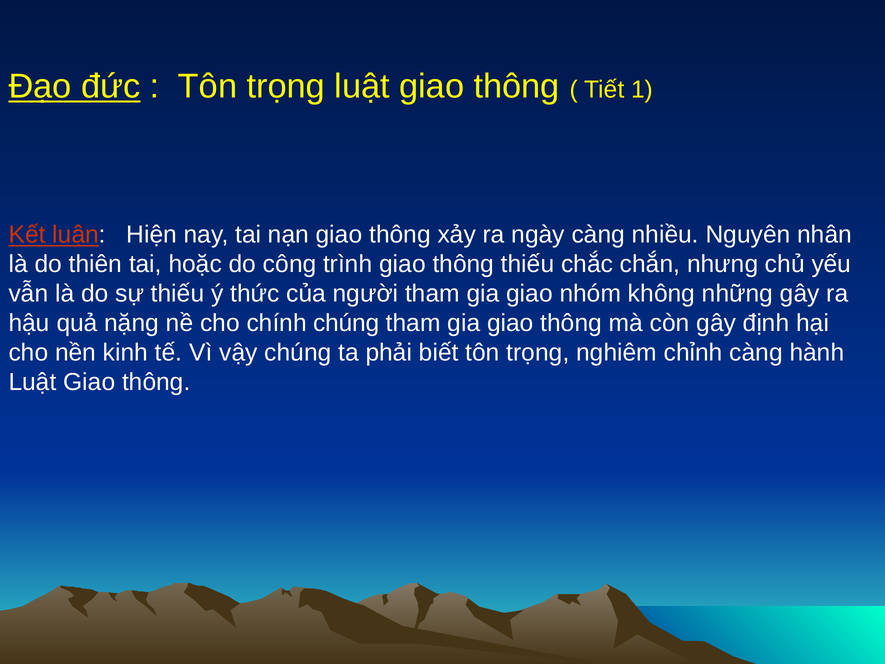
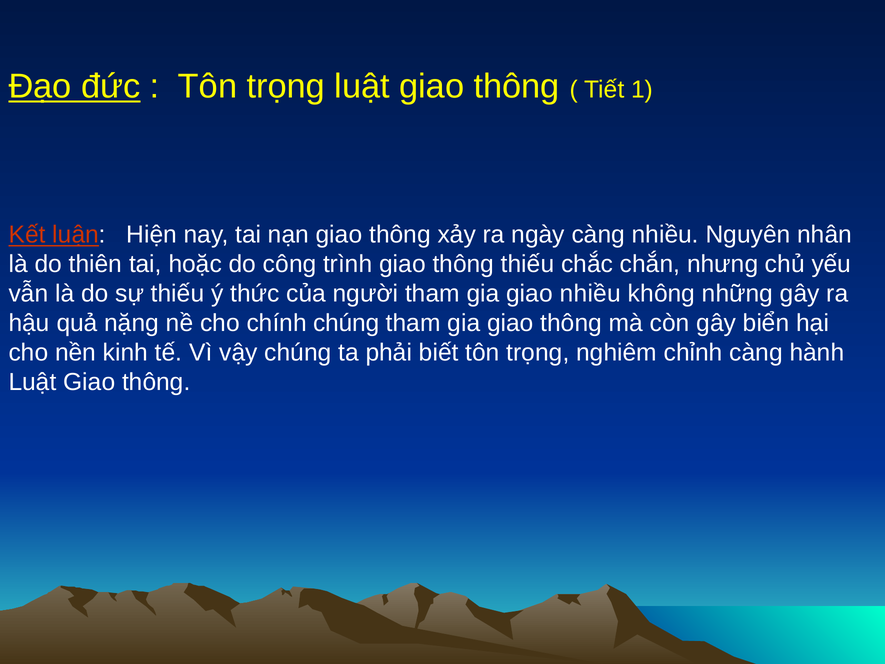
giao nhóm: nhóm -> nhiều (590, 294)
định: định -> biển (766, 323)
